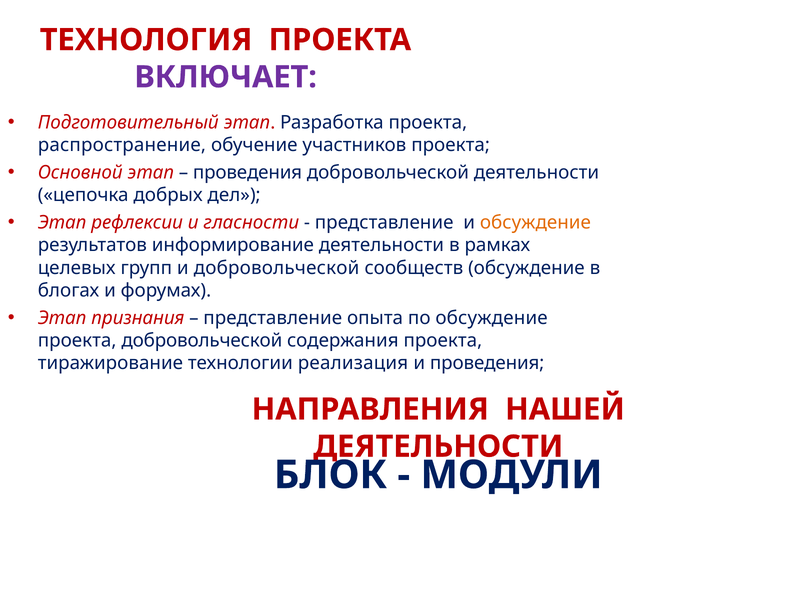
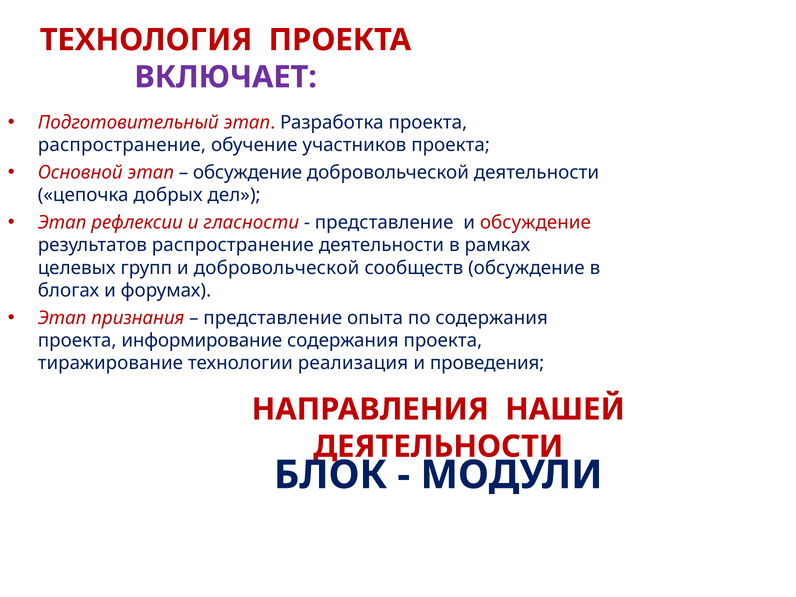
проведения: проведения -> обсуждение (248, 173)
обсуждение colour: orange -> red (535, 223)
результатов информирование: информирование -> распространение (233, 245)
по обсуждение: обсуждение -> содержания (492, 318)
проекта добровольческой: добровольческой -> информирование (202, 340)
